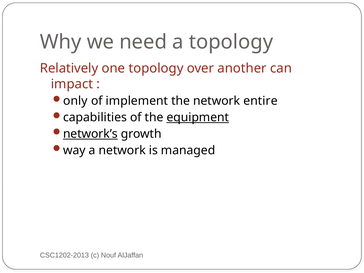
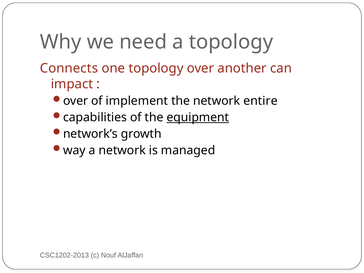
Relatively: Relatively -> Connects (69, 68)
only: only -> over (76, 101)
network’s underline: present -> none (90, 134)
